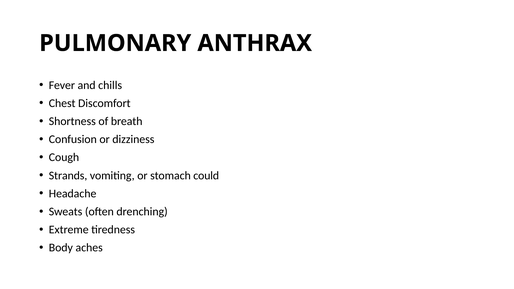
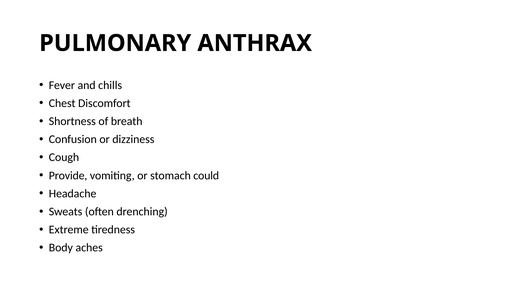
Strands: Strands -> Provide (68, 176)
